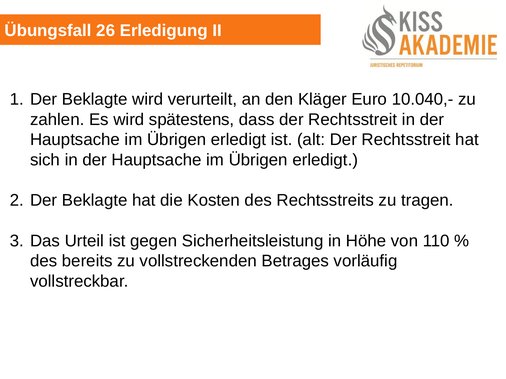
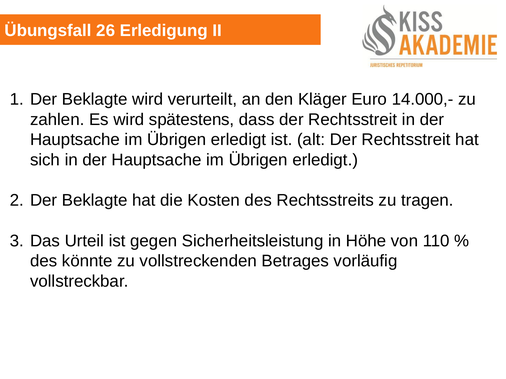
10.040,-: 10.040,- -> 14.000,- (423, 99)
bereits: bereits -> könnte (87, 261)
